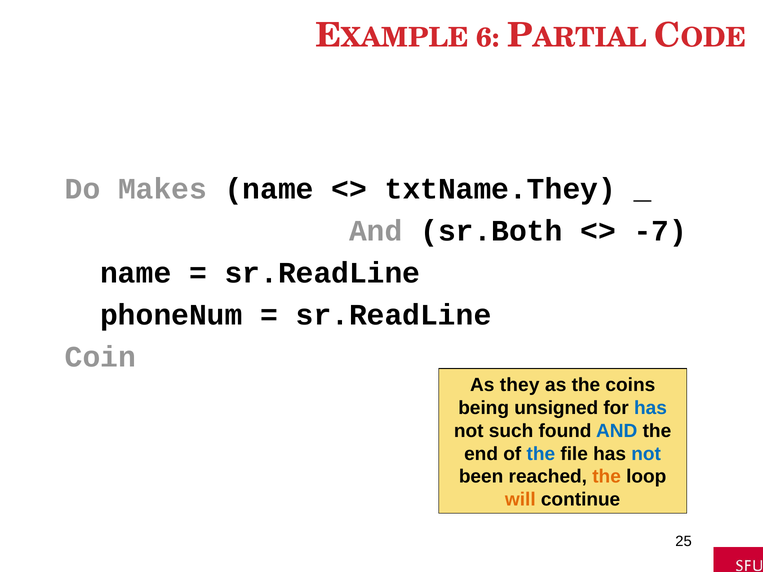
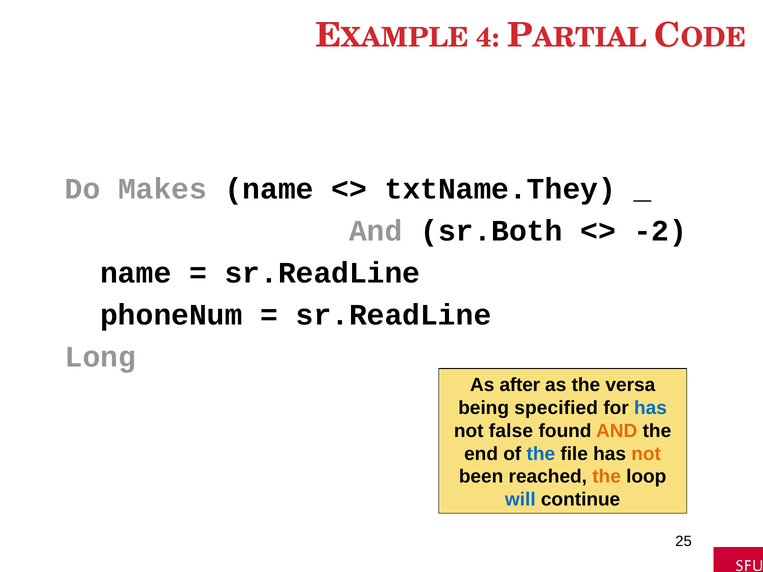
6: 6 -> 4 (488, 38)
-7: -7 -> -2 (660, 231)
Coin: Coin -> Long (100, 357)
they: they -> after (520, 385)
coins: coins -> versa (630, 385)
unsigned: unsigned -> specified (556, 408)
such: such -> false (511, 431)
AND colour: blue -> orange (617, 431)
not colour: blue -> orange (646, 454)
will colour: orange -> blue (520, 500)
